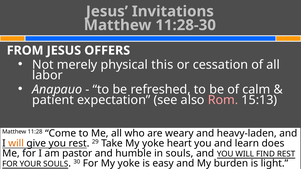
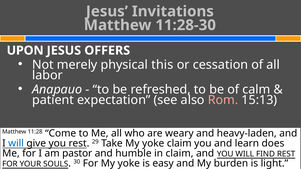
FROM: FROM -> UPON (25, 51)
will colour: orange -> blue (16, 144)
yoke heart: heart -> claim (179, 144)
in souls: souls -> claim (180, 154)
